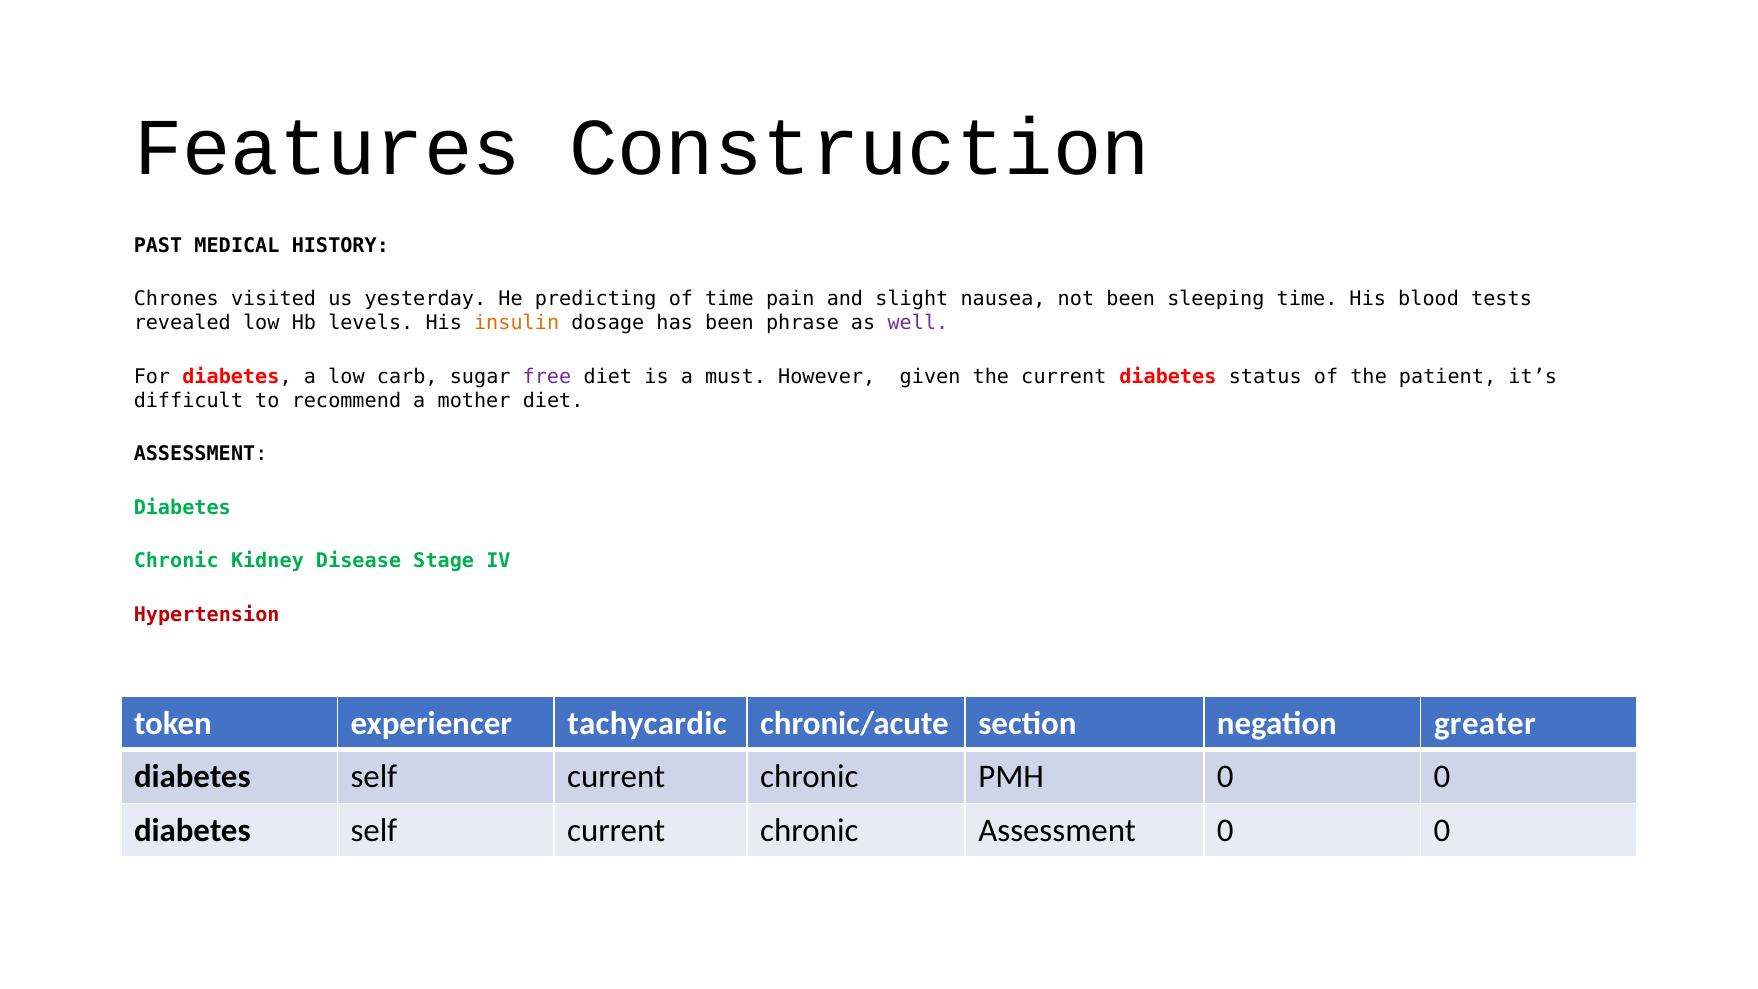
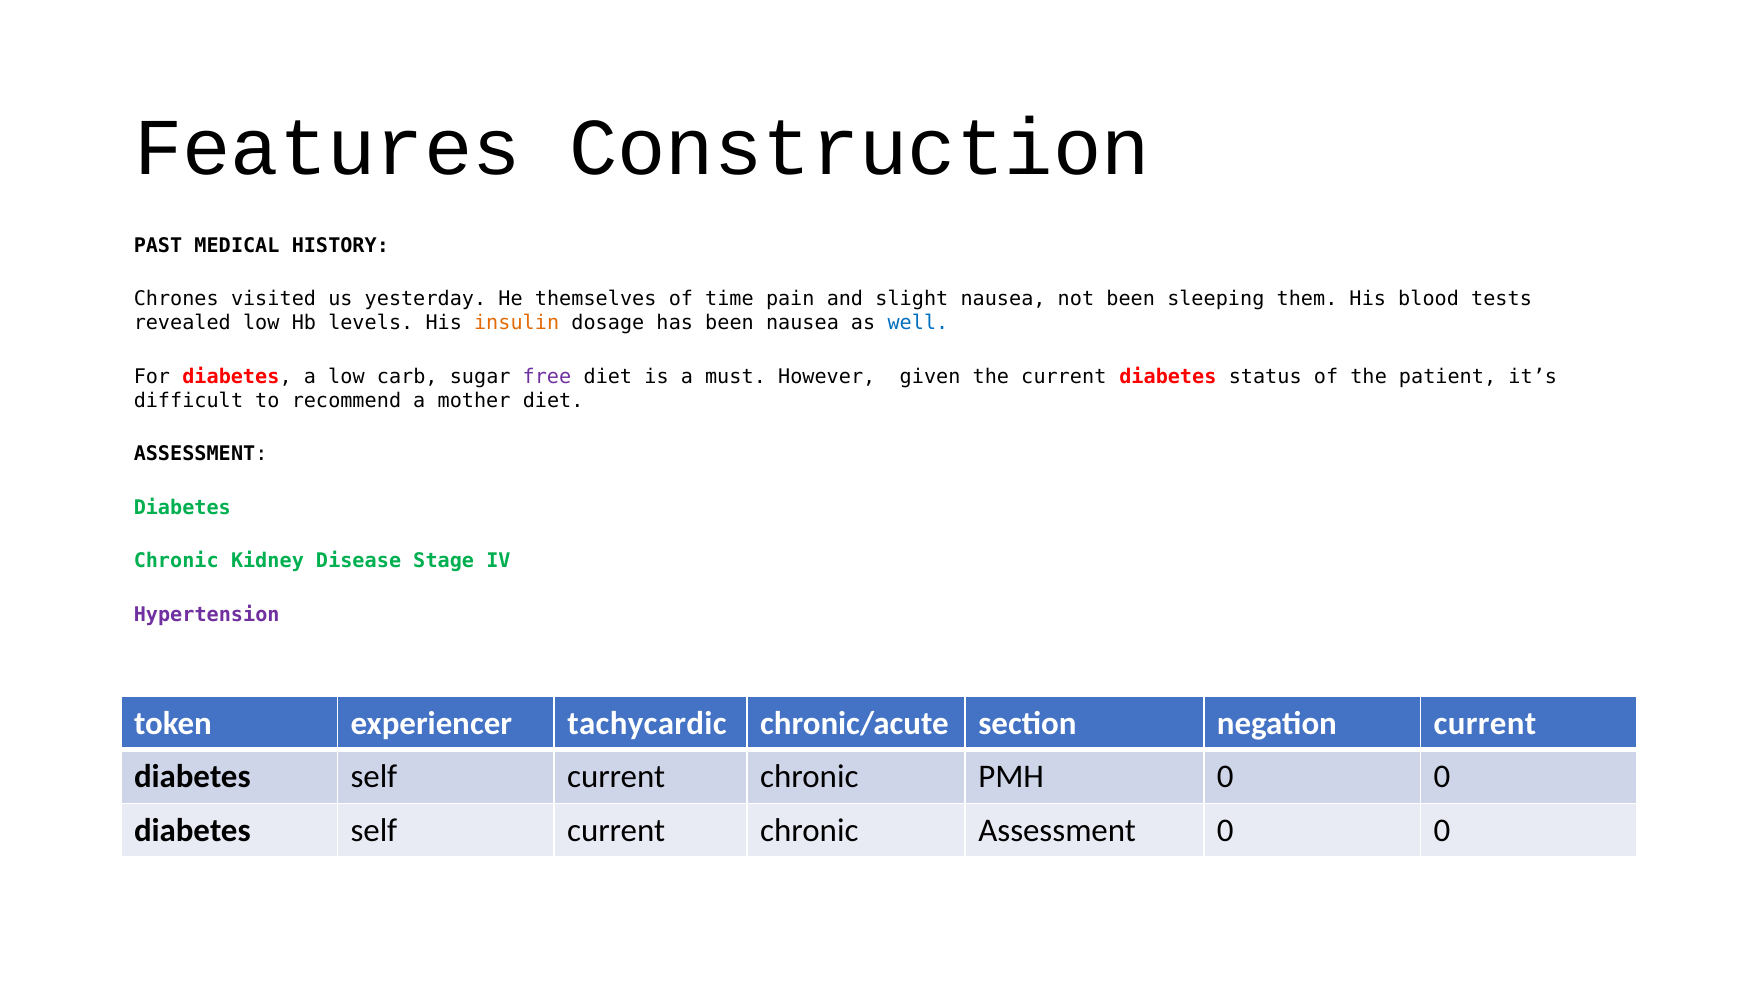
predicting: predicting -> themselves (596, 299)
sleeping time: time -> them (1307, 299)
been phrase: phrase -> nausea (802, 323)
well colour: purple -> blue (918, 323)
Hypertension colour: red -> purple (207, 614)
negation greater: greater -> current (1485, 723)
